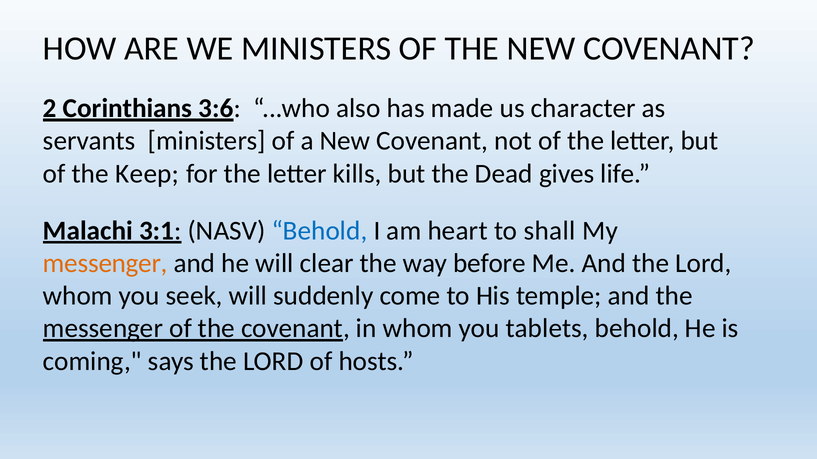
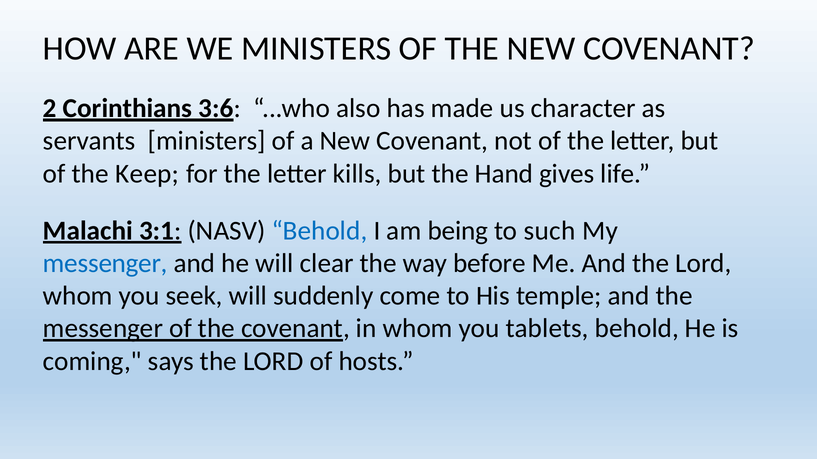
Dead: Dead -> Hand (504, 174)
heart: heart -> being (458, 231)
shall: shall -> such (550, 231)
messenger colour: orange -> blue (105, 264)
